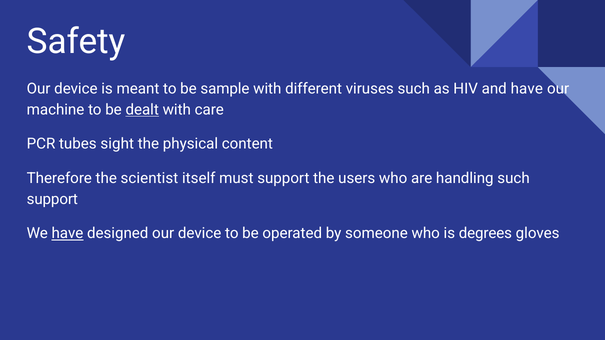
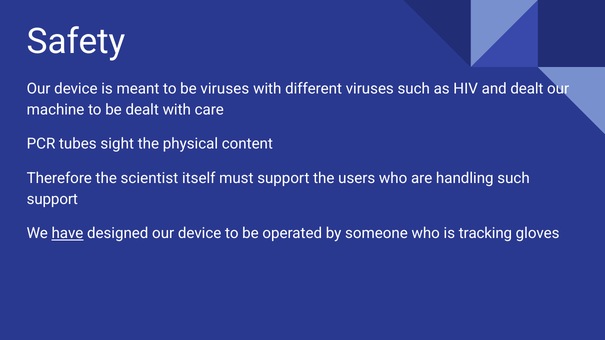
be sample: sample -> viruses (225, 89)
and have: have -> dealt (527, 89)
dealt underline: present -> none (142, 110)
degrees: degrees -> tracking (485, 234)
